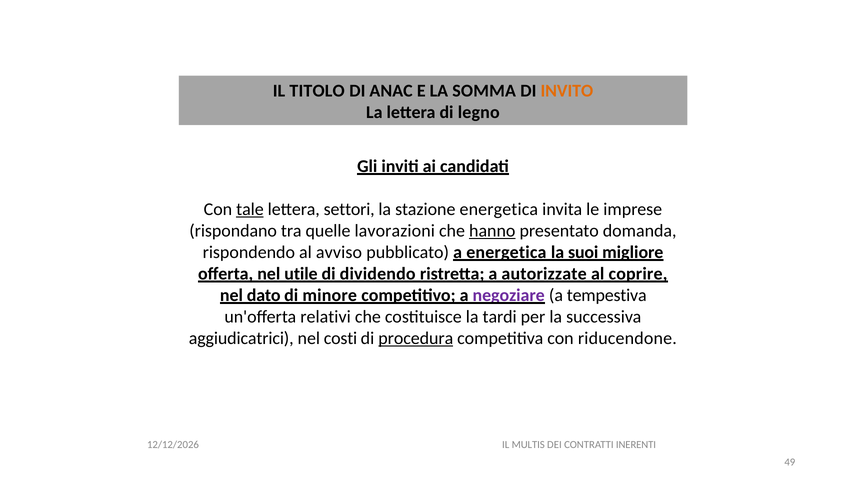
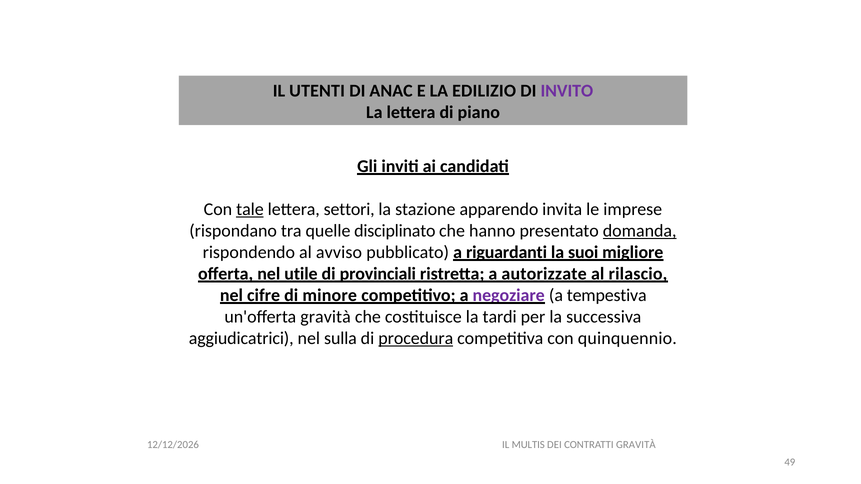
TITOLO: TITOLO -> UTENTI (317, 91)
SOMMA: SOMMA -> EDILIZIO (484, 91)
INVITO colour: orange -> purple (567, 91)
legno: legno -> piano (479, 112)
stazione energetica: energetica -> apparendo (499, 209)
lavorazioni: lavorazioni -> disciplinato (395, 231)
hanno underline: present -> none (492, 231)
domanda underline: none -> present (640, 231)
a energetica: energetica -> riguardanti (507, 252)
dividendo: dividendo -> provinciali (378, 274)
coprire: coprire -> rilascio (638, 274)
dato: dato -> cifre (264, 296)
un'offerta relativi: relativi -> gravità (326, 317)
costi: costi -> sulla (340, 339)
riducendone: riducendone -> quinquennio (627, 339)
CONTRATTI INERENTI: INERENTI -> GRAVITÀ (636, 445)
